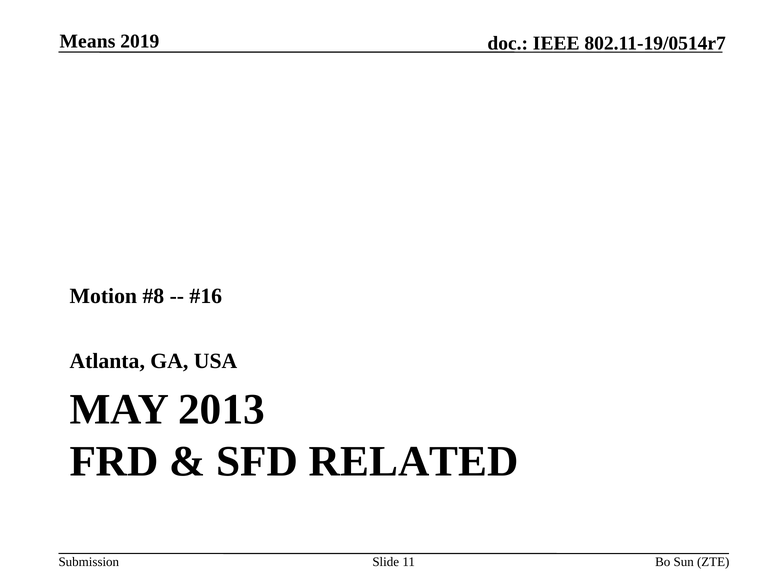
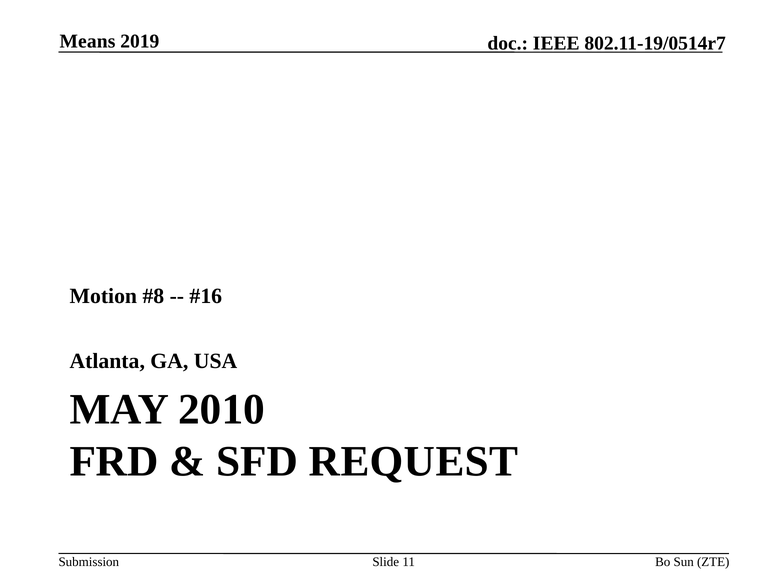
2013: 2013 -> 2010 (222, 409)
RELATED: RELATED -> REQUEST (414, 461)
